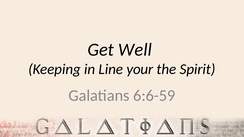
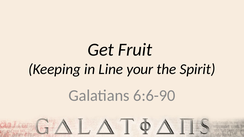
Well: Well -> Fruit (135, 50)
6:6-59: 6:6-59 -> 6:6-90 (154, 96)
